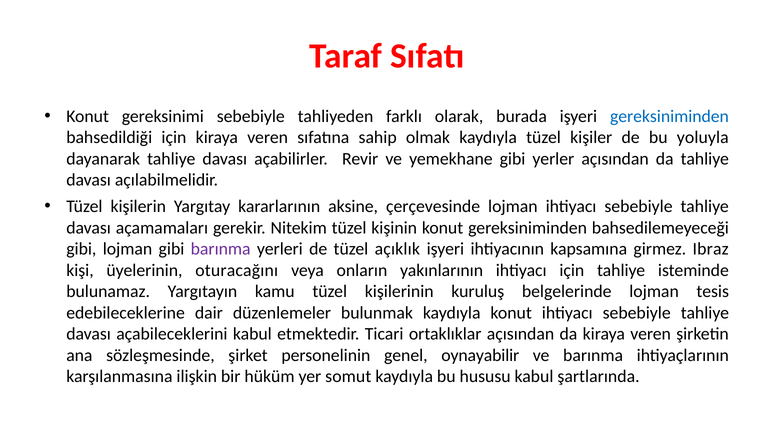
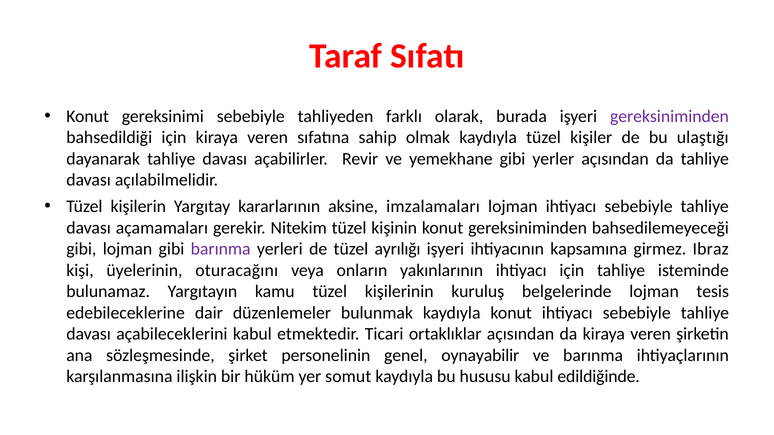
gereksiniminden colour: blue -> purple (669, 116)
yoluyla: yoluyla -> ulaştığı (703, 138)
çerçevesinde: çerçevesinde -> imzalamaları (433, 207)
açıklık: açıklık -> ayrılığı (398, 249)
şartlarında: şartlarında -> edildiğinde (599, 377)
